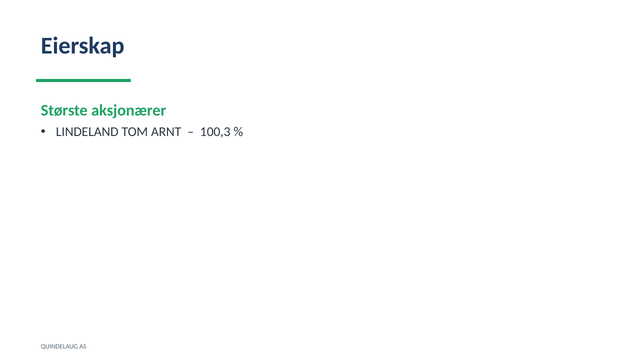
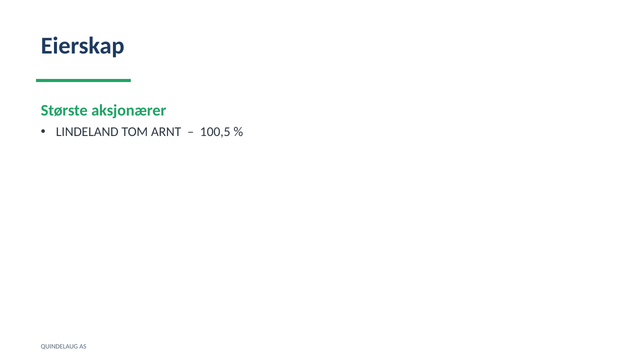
100,3: 100,3 -> 100,5 (215, 132)
